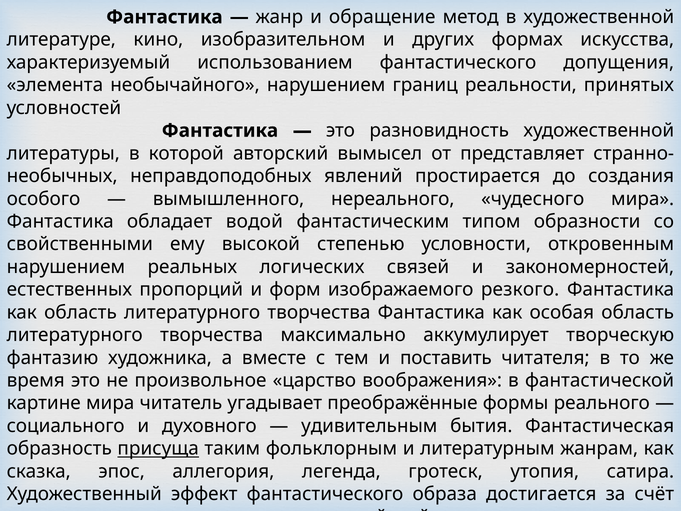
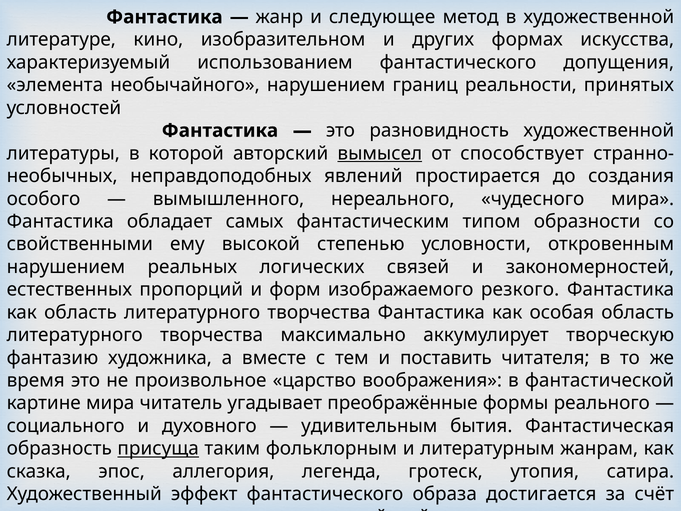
обращение: обращение -> следующее (382, 17)
вымысел underline: none -> present (380, 153)
представляет: представляет -> способствует (522, 153)
водой: водой -> самых (255, 221)
